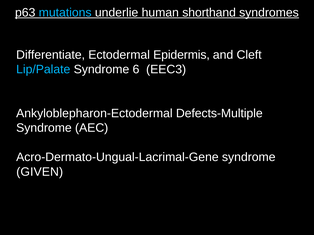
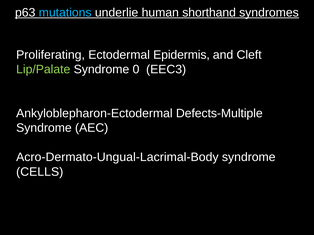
Differentiate: Differentiate -> Proliferating (51, 55)
Lip/Palate colour: light blue -> light green (43, 70)
6: 6 -> 0 (136, 70)
Acro-Dermato-Ungual-Lacrimal-Gene: Acro-Dermato-Ungual-Lacrimal-Gene -> Acro-Dermato-Ungual-Lacrimal-Body (117, 157)
GIVEN: GIVEN -> CELLS (40, 172)
